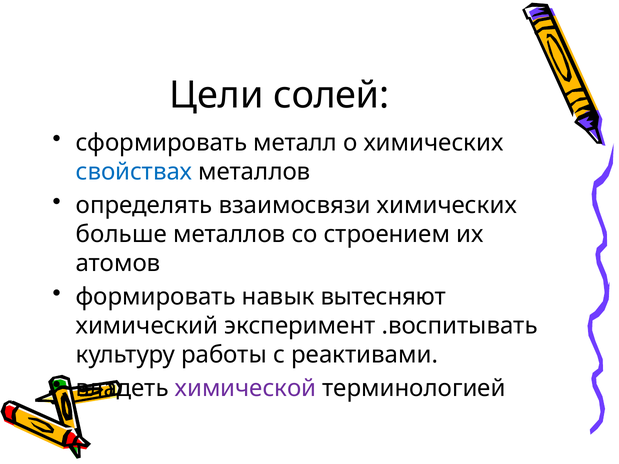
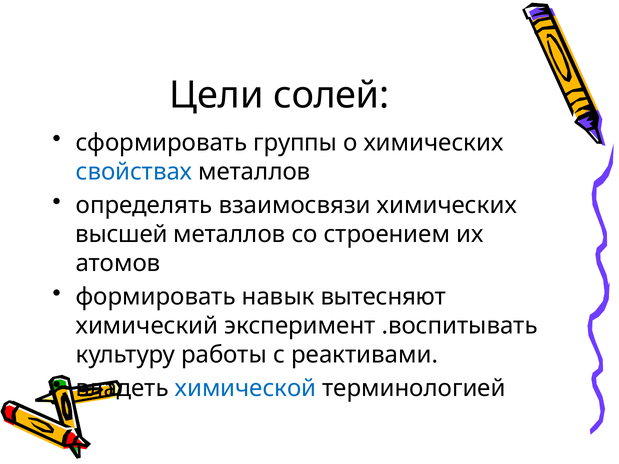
металл: металл -> группы (295, 143)
больше: больше -> высшей (122, 235)
химической colour: purple -> blue (246, 389)
